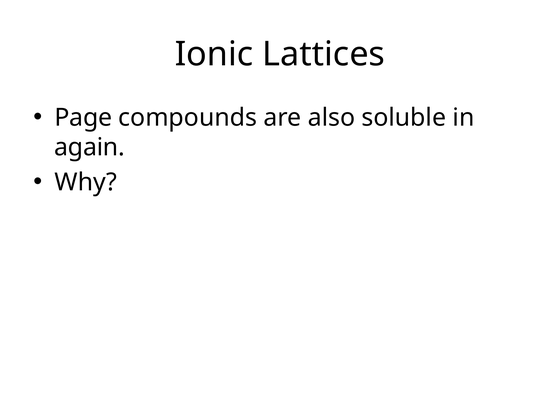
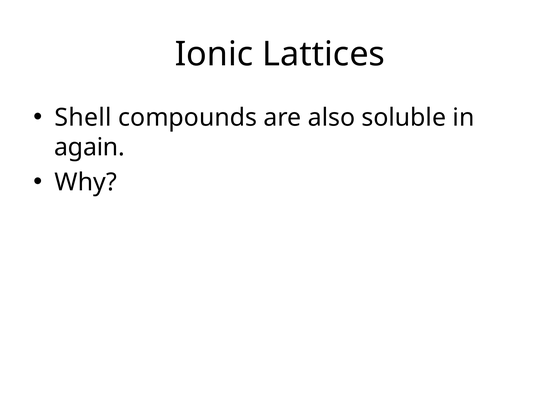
Page: Page -> Shell (83, 117)
